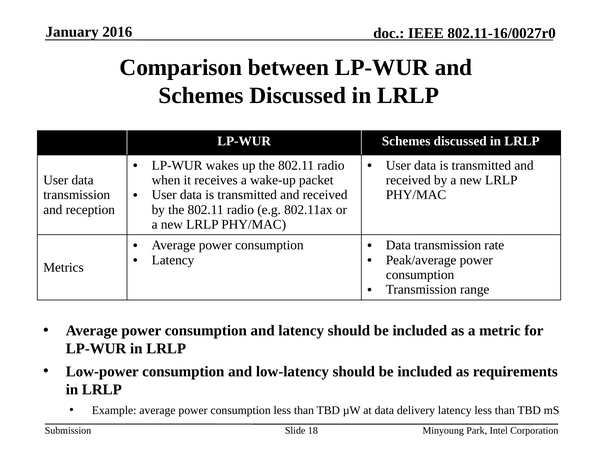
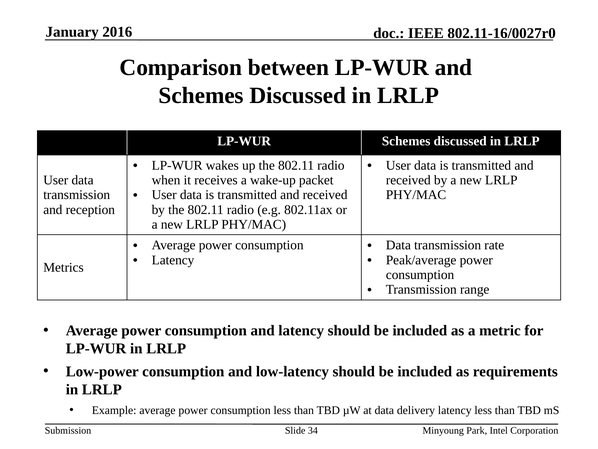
18: 18 -> 34 (313, 430)
